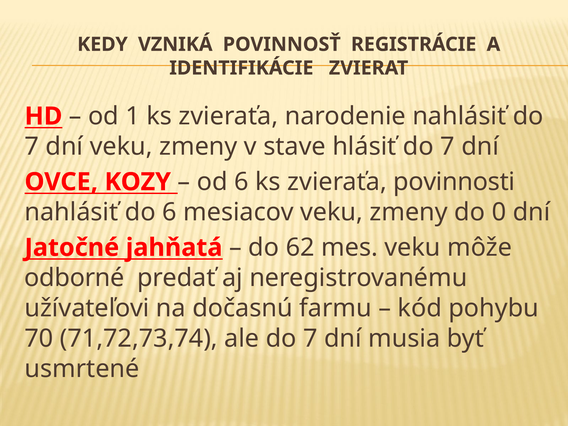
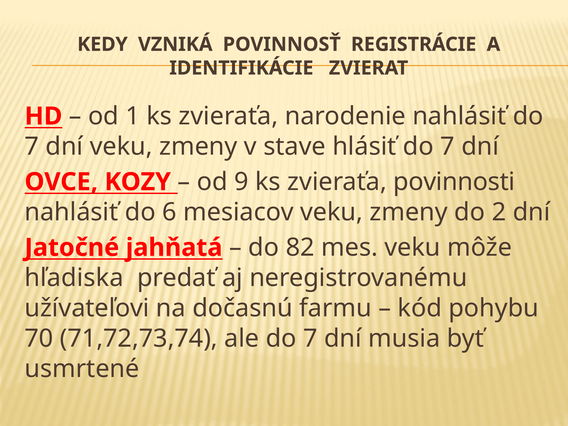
od 6: 6 -> 9 (241, 182)
0: 0 -> 2 (499, 212)
62: 62 -> 82 (300, 248)
odborné: odborné -> hľadiska (74, 278)
